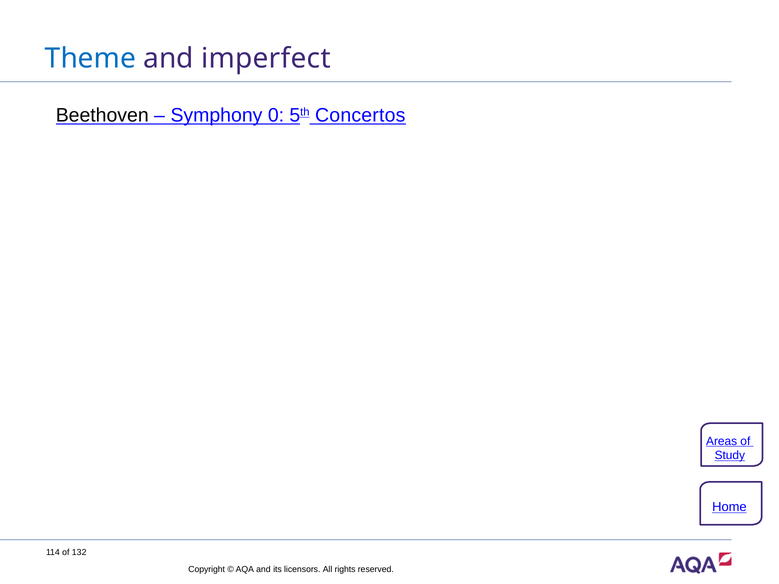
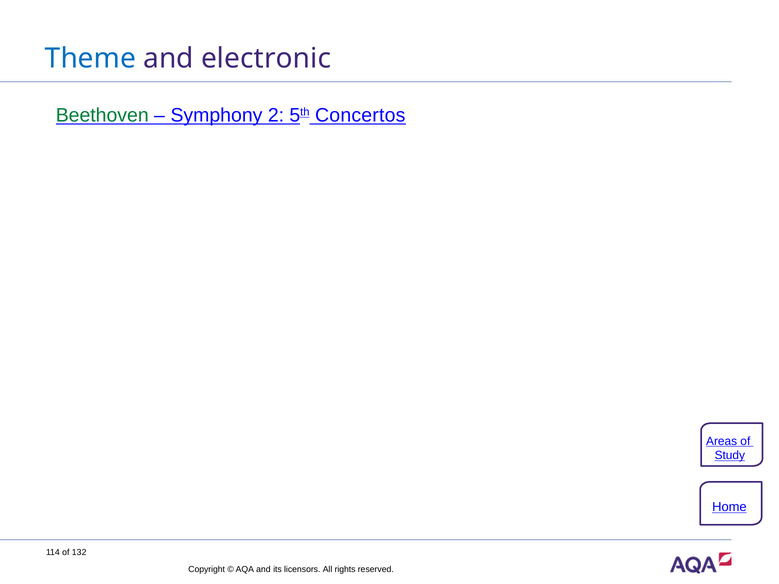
imperfect: imperfect -> electronic (266, 58)
Beethoven colour: black -> green (102, 115)
0: 0 -> 2 (276, 115)
